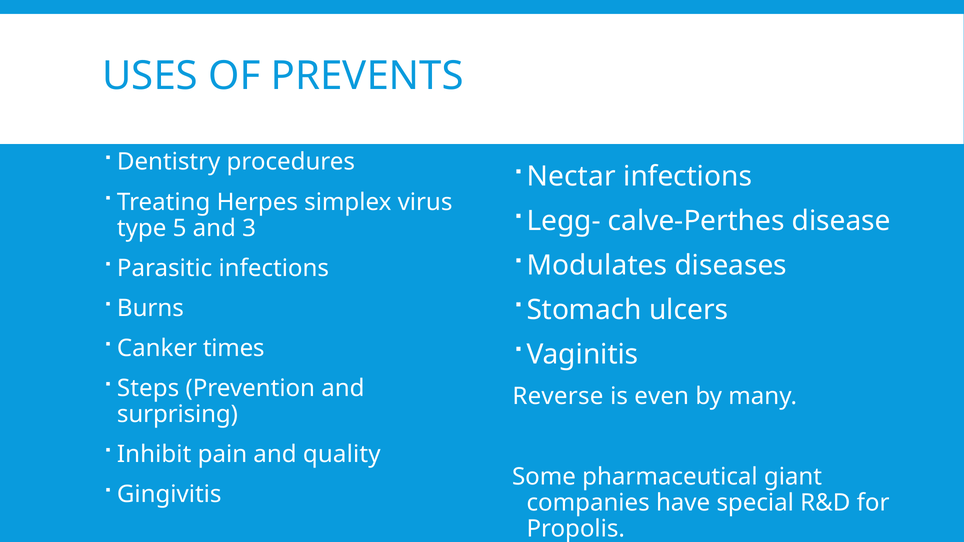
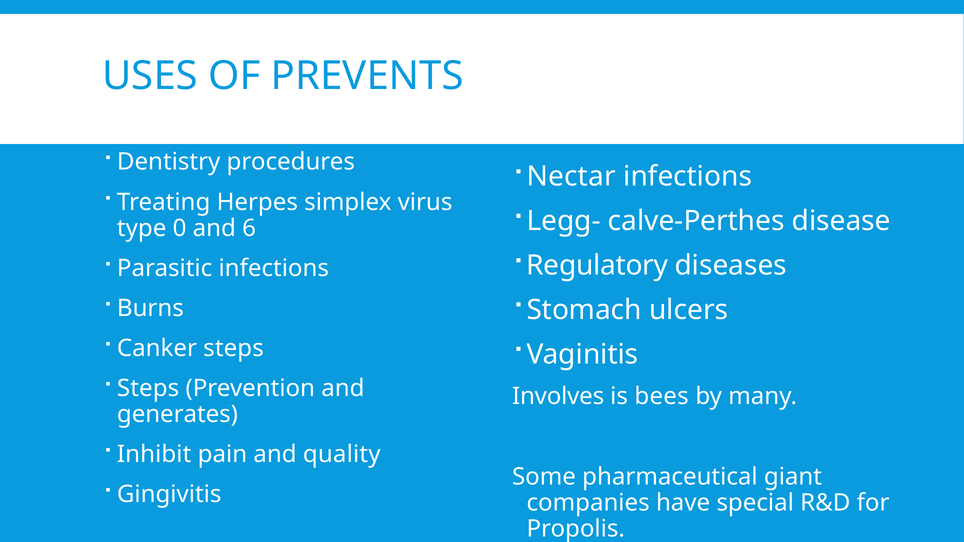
5: 5 -> 0 (180, 228)
3: 3 -> 6 (249, 228)
Modulates: Modulates -> Regulatory (597, 266)
Canker times: times -> steps (234, 348)
Reverse: Reverse -> Involves (558, 397)
even: even -> bees (662, 397)
surprising: surprising -> generates (177, 415)
